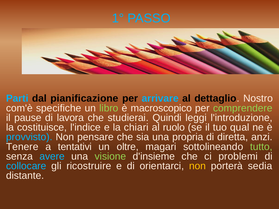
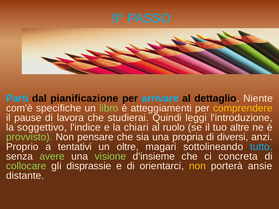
1°: 1° -> 9° (118, 18)
Nostro: Nostro -> Niente (258, 99)
macroscopico: macroscopico -> atteggiamenti (161, 108)
comprendere colour: light green -> yellow (243, 108)
costituisce: costituisce -> soggettivo (42, 128)
qual: qual -> altre (240, 128)
provvisto colour: light blue -> light green (29, 137)
diretta: diretta -> diversi (233, 137)
Tenere: Tenere -> Proprio (22, 147)
tutto colour: light green -> light blue (261, 147)
avere colour: light blue -> light green (52, 157)
problemi: problemi -> concreta (238, 157)
collocare colour: light blue -> light green (26, 166)
ricostruire: ricostruire -> disprassie (89, 166)
sedia: sedia -> ansie (260, 166)
